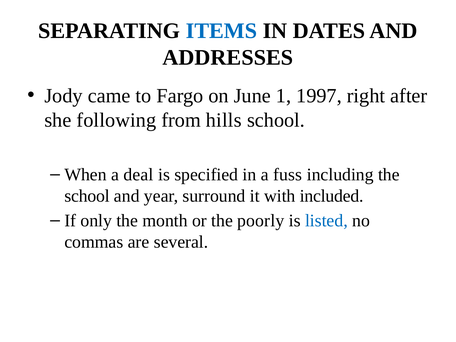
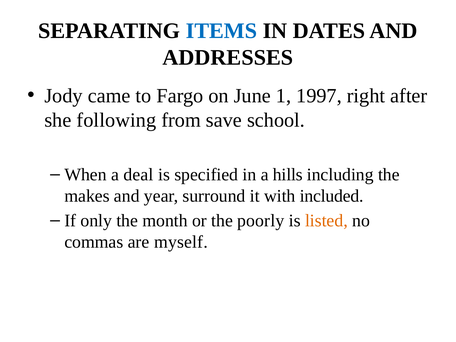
hills: hills -> save (224, 120)
fuss: fuss -> hills (288, 175)
school: school -> makes (87, 196)
listed colour: blue -> orange (326, 221)
several: several -> myself (181, 242)
